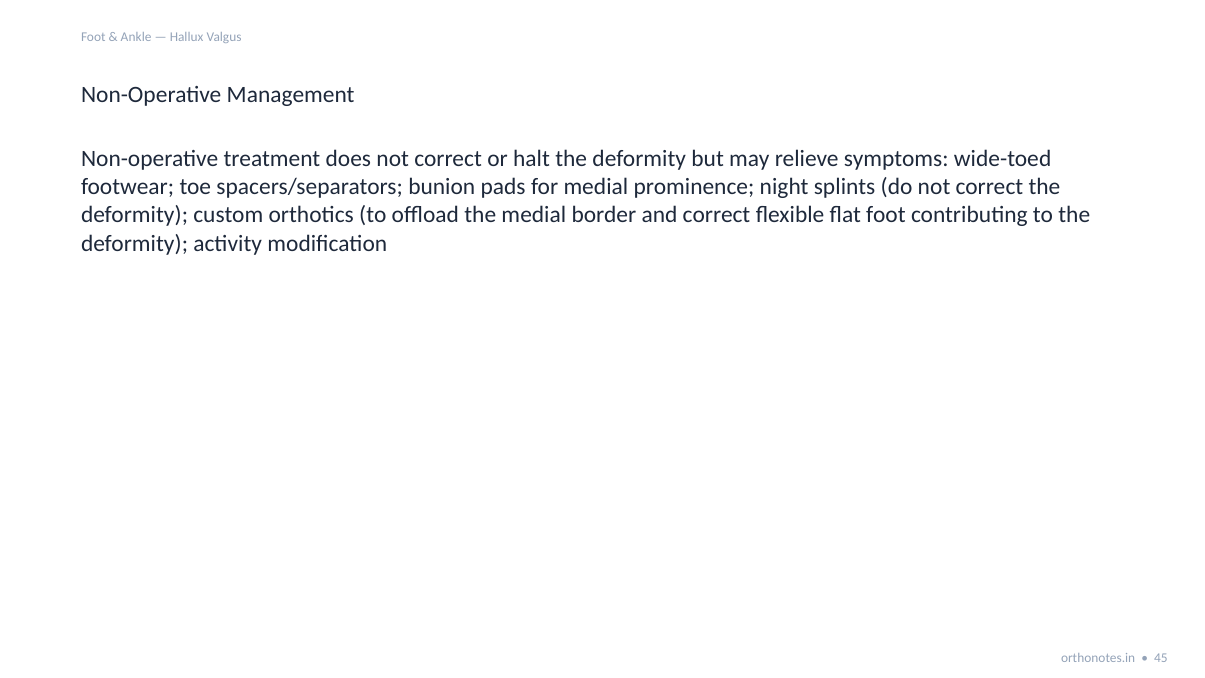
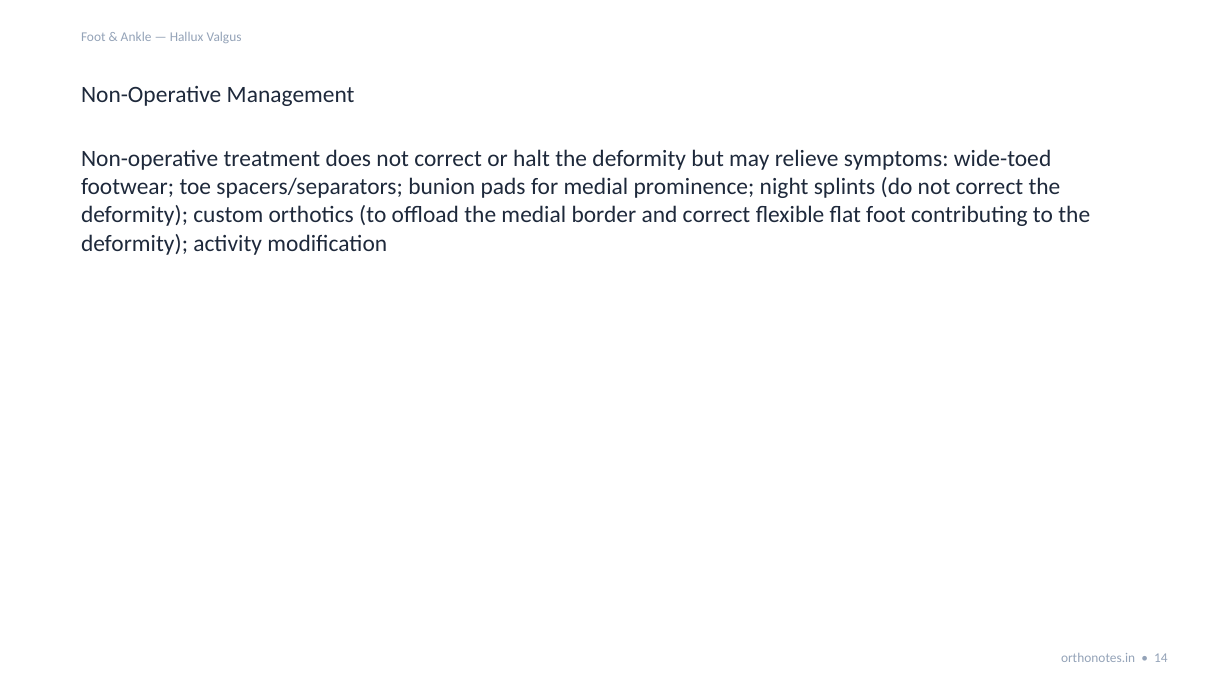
45: 45 -> 14 (1161, 658)
